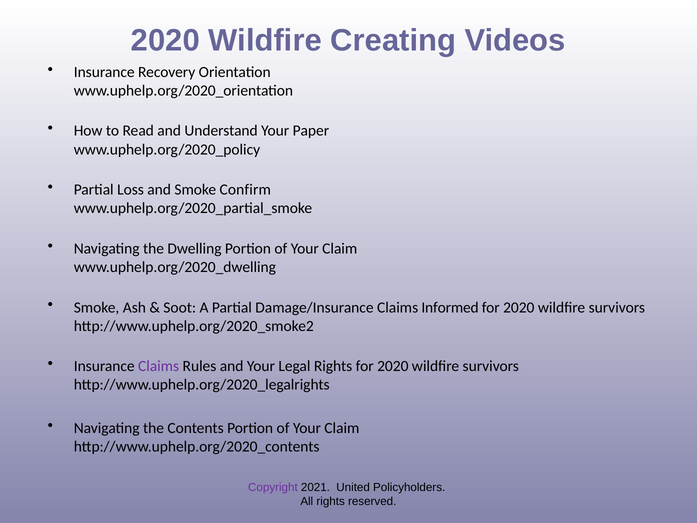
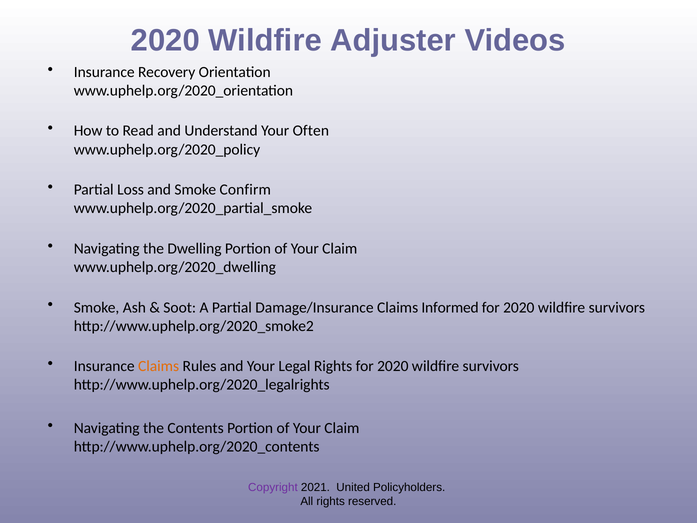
Creating: Creating -> Adjuster (393, 41)
Paper: Paper -> Often (311, 131)
Claims colour: purple -> orange (159, 366)
